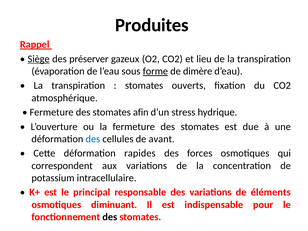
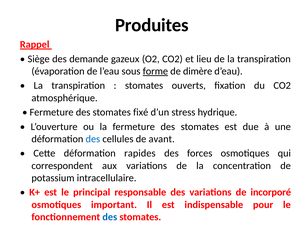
Siège underline: present -> none (39, 59)
préserver: préserver -> demande (89, 59)
afin: afin -> fixé (141, 112)
éléments: éléments -> incorporé (271, 192)
diminuant: diminuant -> important (114, 205)
des colour: black -> blue (110, 217)
